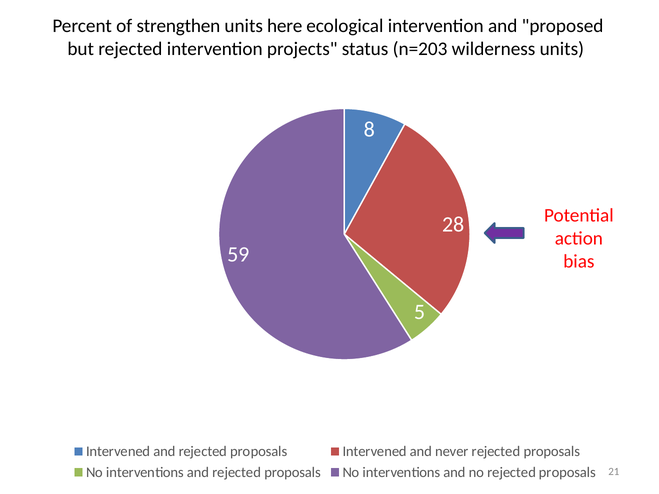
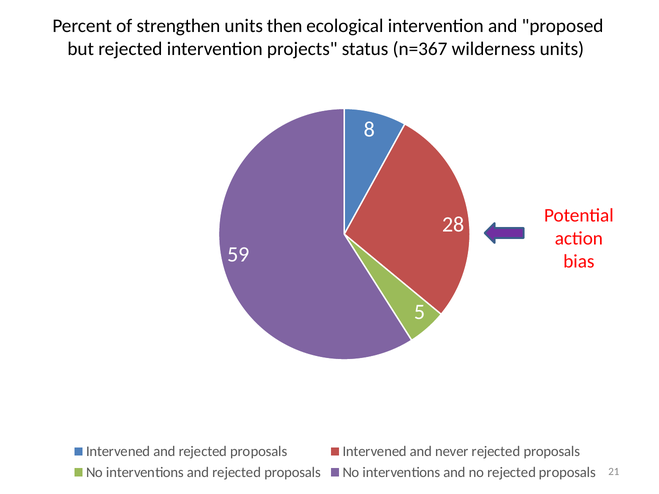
here: here -> then (285, 26)
n=203: n=203 -> n=367 (420, 49)
